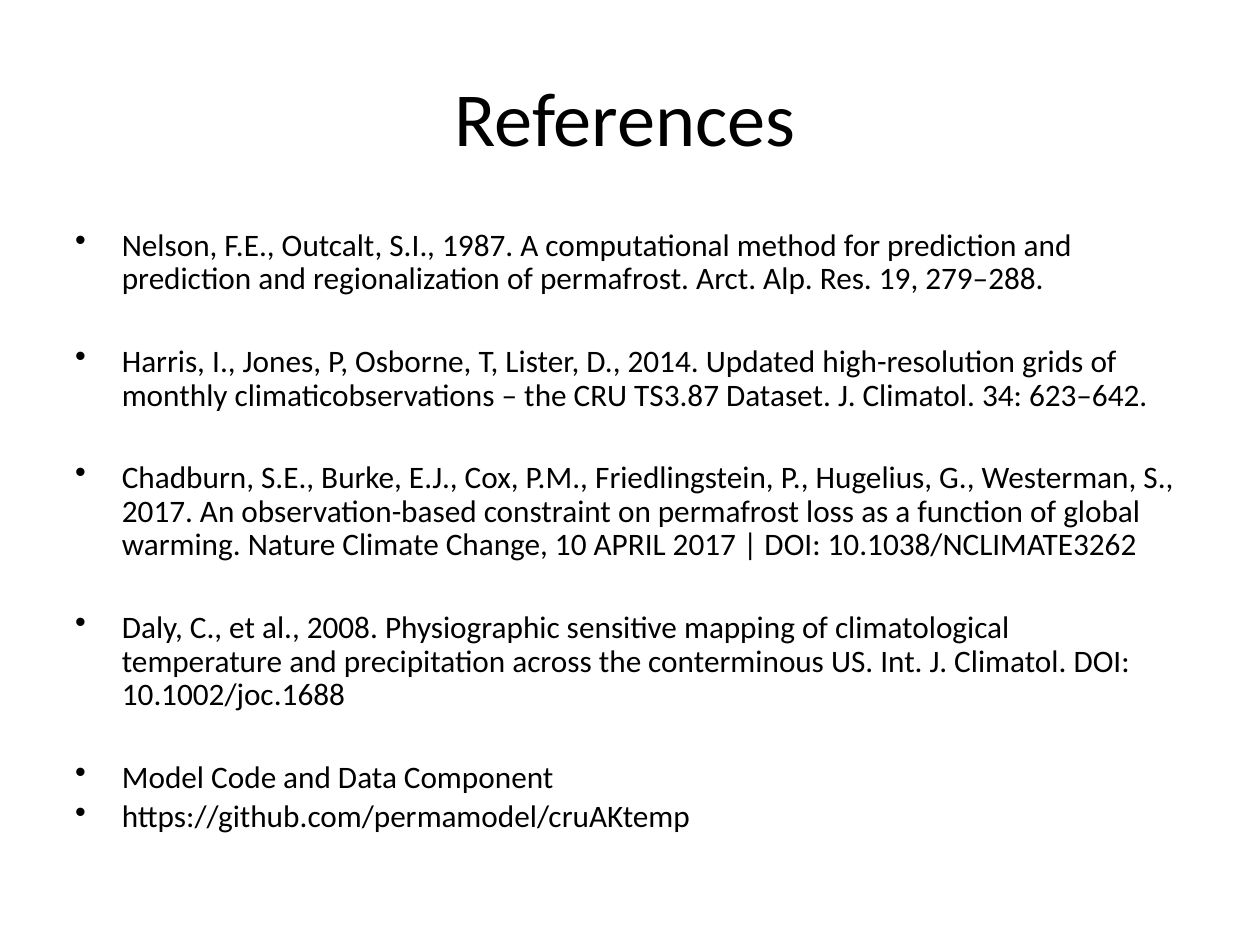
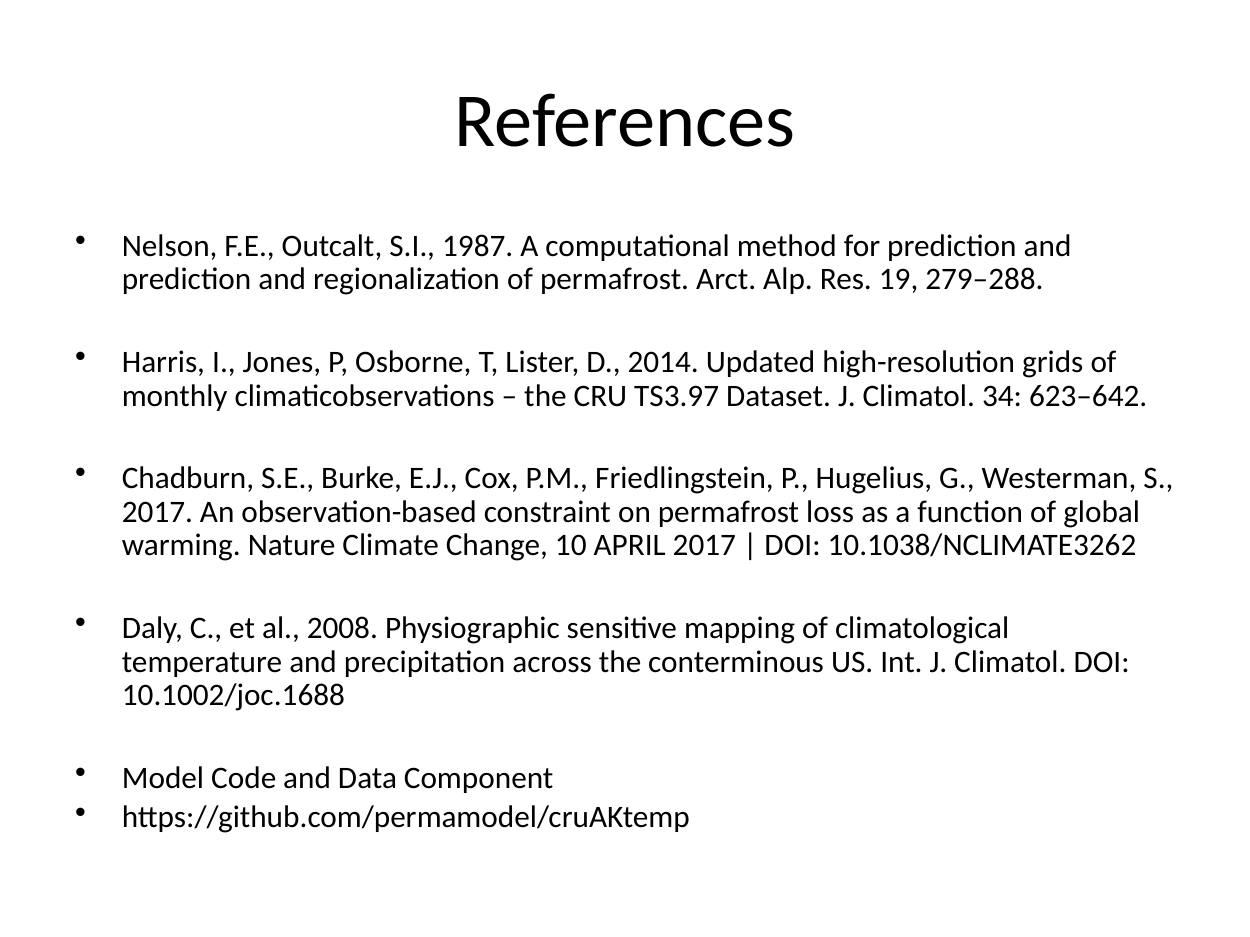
TS3.87: TS3.87 -> TS3.97 (677, 396)
